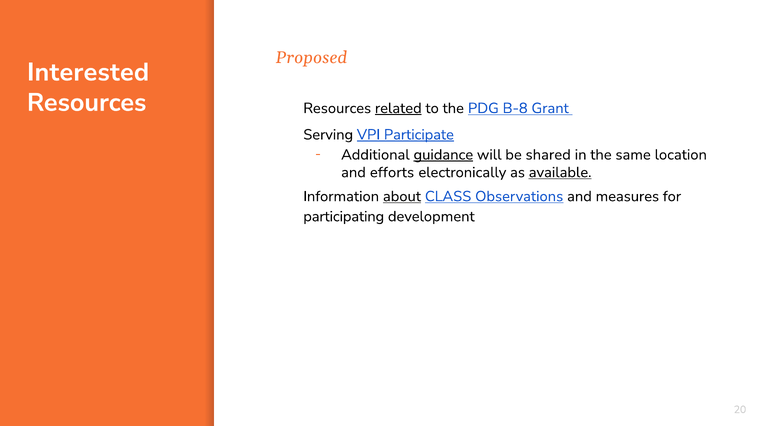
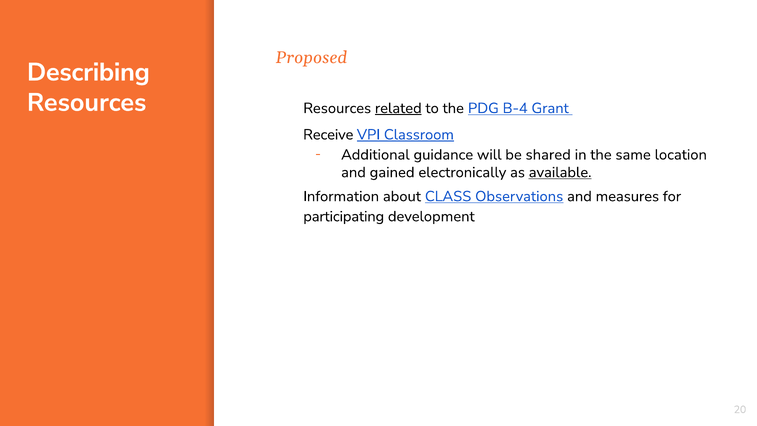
Interested: Interested -> Describing (88, 72)
B-8: B-8 -> B-4 (515, 108)
Serving: Serving -> Receive (328, 135)
Participate: Participate -> Classroom (419, 135)
guidance underline: present -> none (443, 155)
efforts: efforts -> gained (392, 172)
about underline: present -> none (402, 196)
